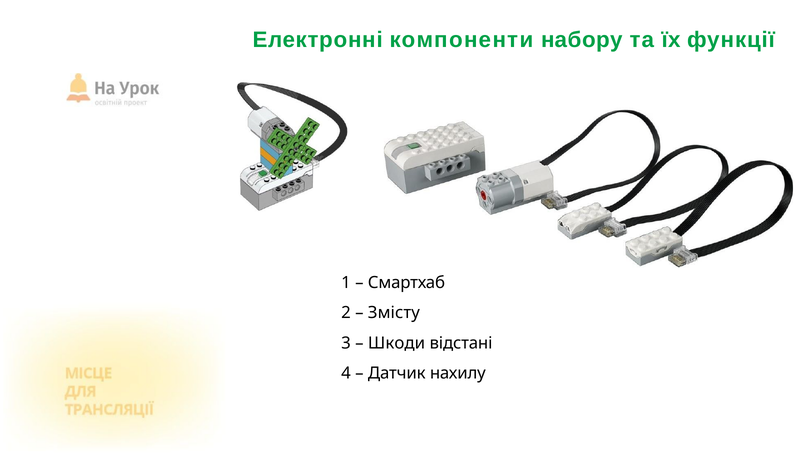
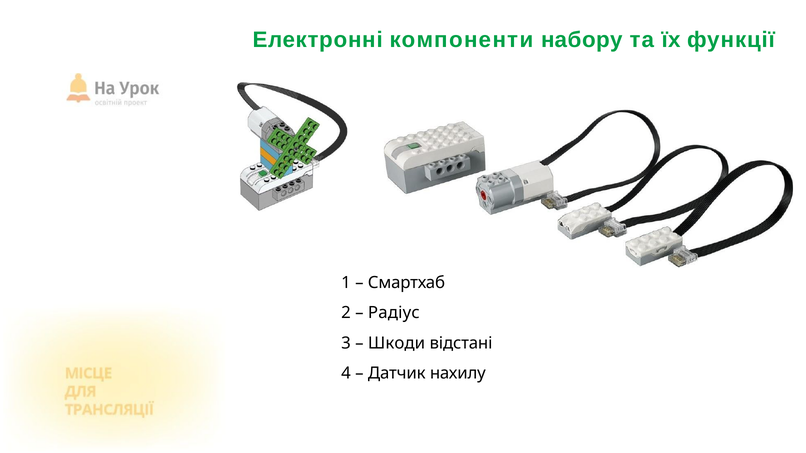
Змісту: Змісту -> Радіус (394, 313)
